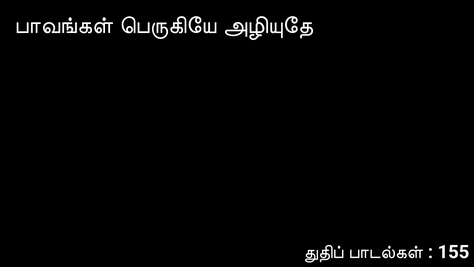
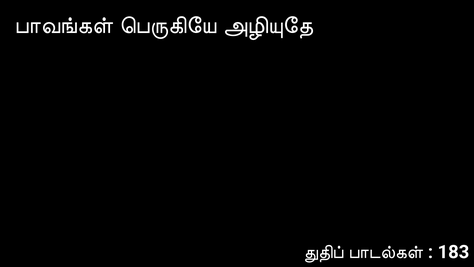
155: 155 -> 183 (453, 252)
